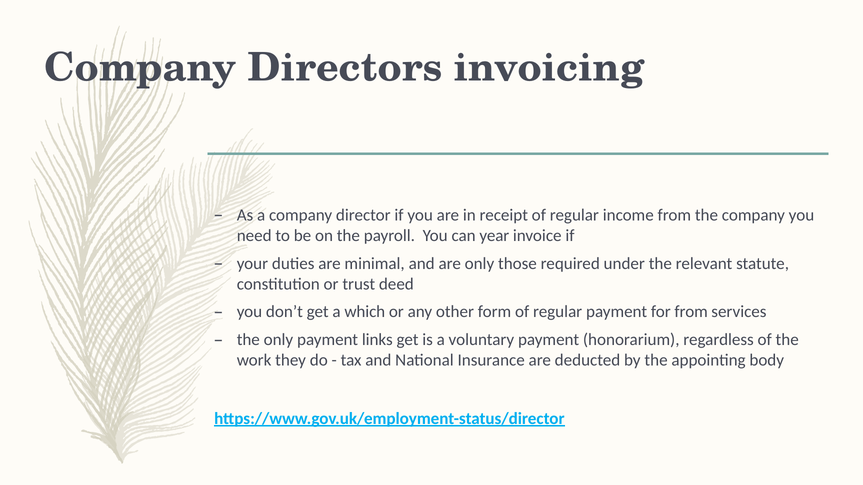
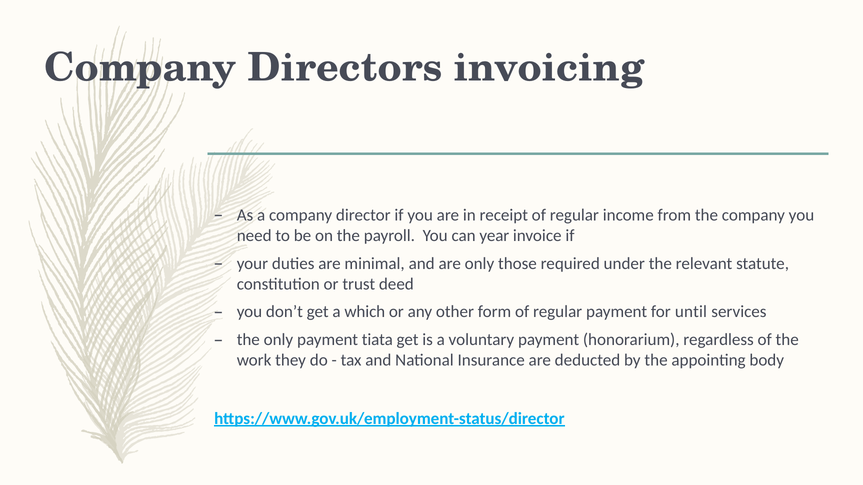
for from: from -> until (691, 312)
links: links -> tiata (377, 340)
